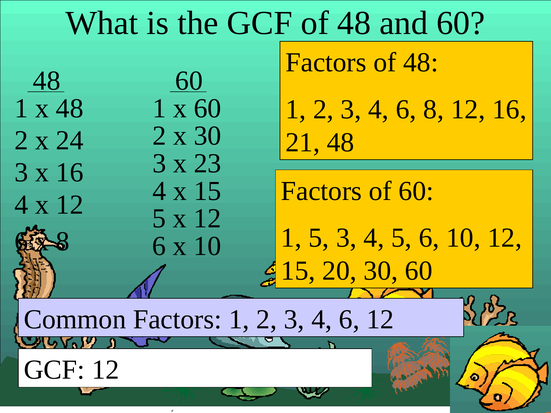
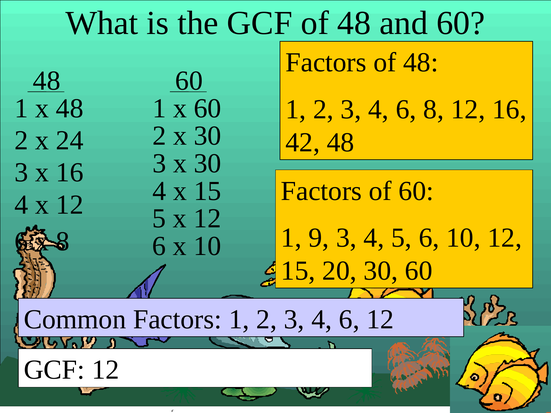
21: 21 -> 42 (303, 142)
3 x 23: 23 -> 30 (207, 163)
1 5: 5 -> 9 (319, 238)
